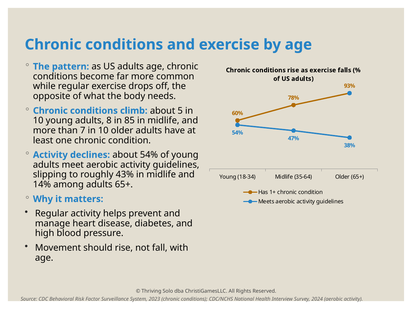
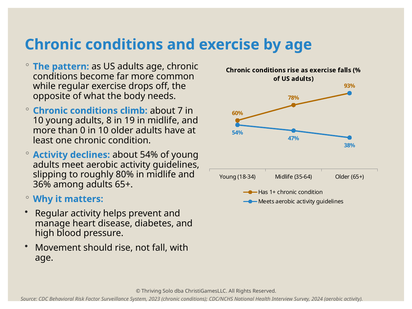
5: 5 -> 7 (180, 111)
85: 85 -> 19 (130, 121)
7: 7 -> 0 (83, 130)
43%: 43% -> 80% (125, 175)
14%: 14% -> 36% (42, 184)
